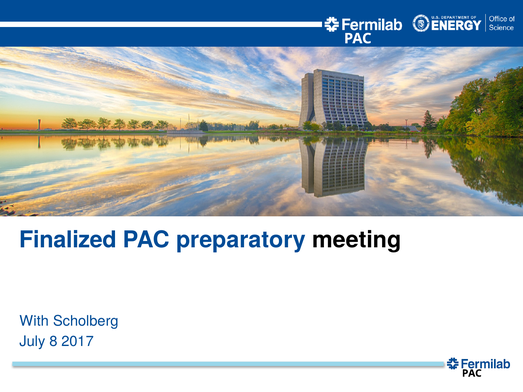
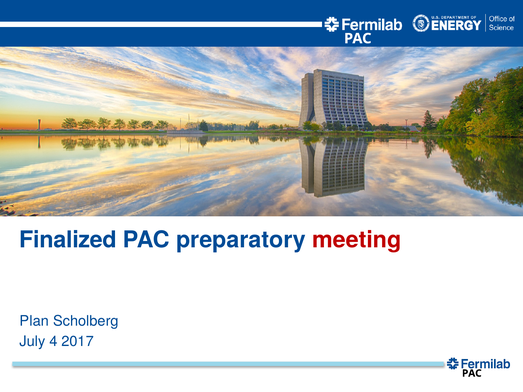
meeting colour: black -> red (357, 240)
With: With -> Plan (34, 321)
8: 8 -> 4 (53, 342)
